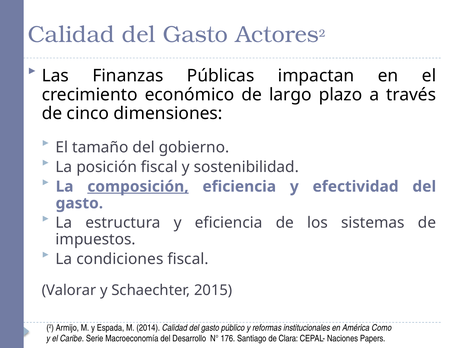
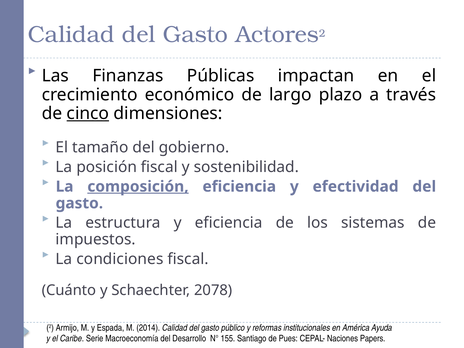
cinco underline: none -> present (88, 113)
Valorar: Valorar -> Cuánto (69, 290)
2015: 2015 -> 2078 (213, 290)
Como: Como -> Ayuda (382, 328)
176: 176 -> 155 (228, 339)
Clara: Clara -> Pues (288, 339)
